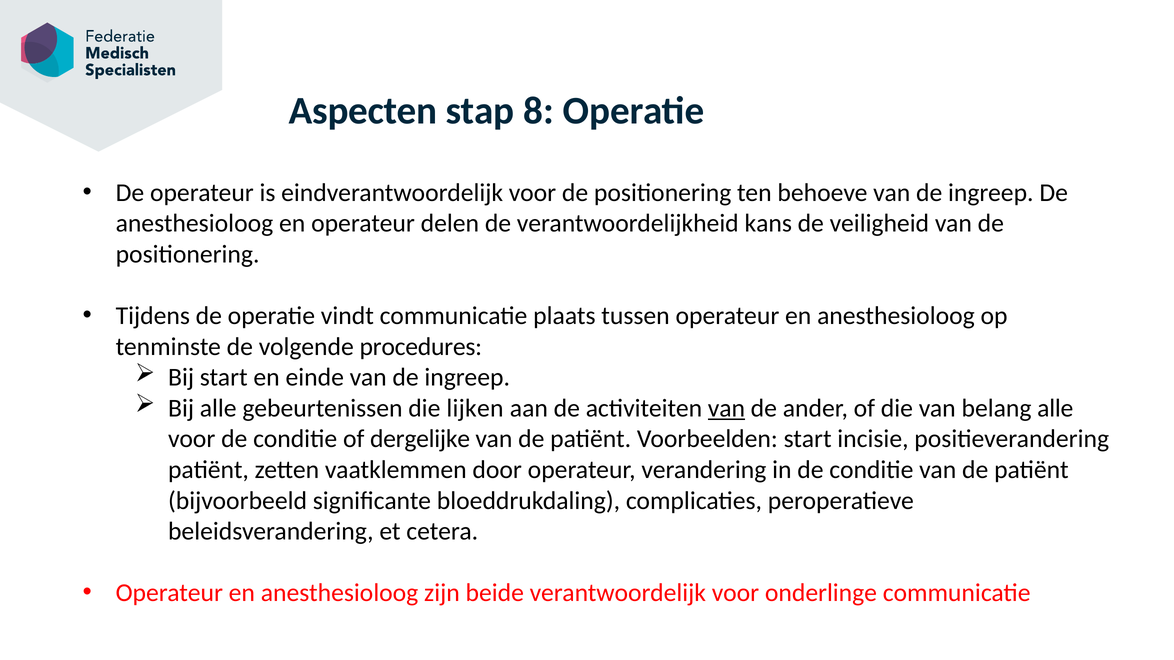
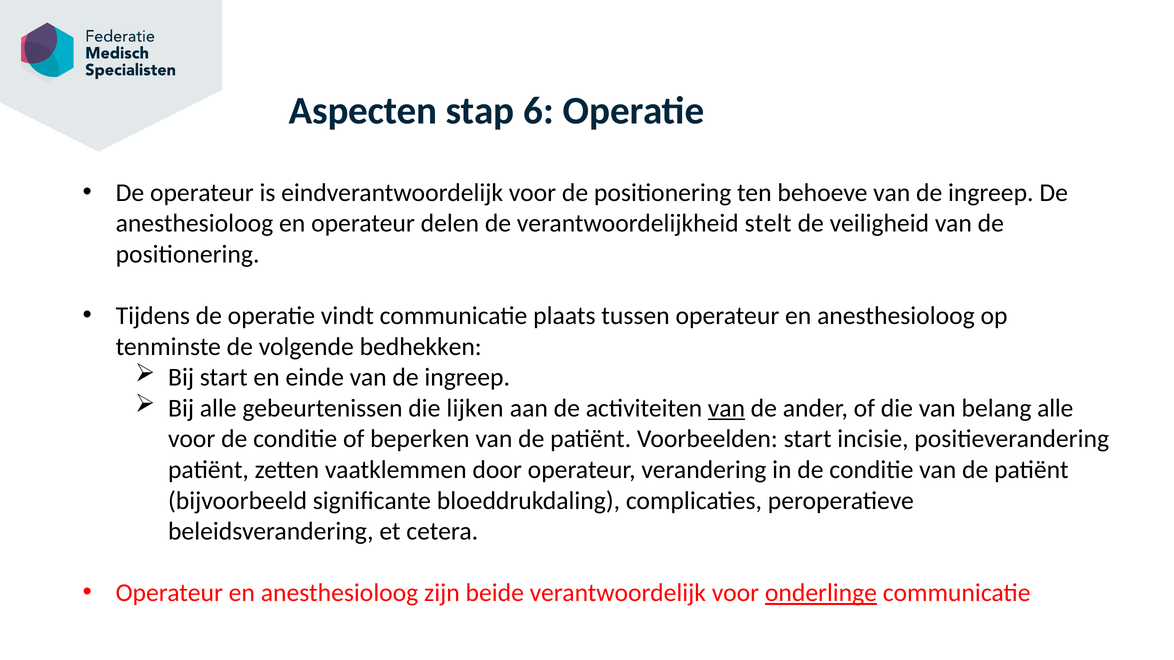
8: 8 -> 6 (539, 111)
kans: kans -> stelt (768, 223)
procedures: procedures -> bedhekken (421, 347)
dergelijke: dergelijke -> beperken (420, 439)
onderlinge underline: none -> present (821, 593)
